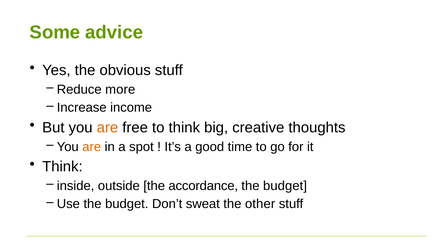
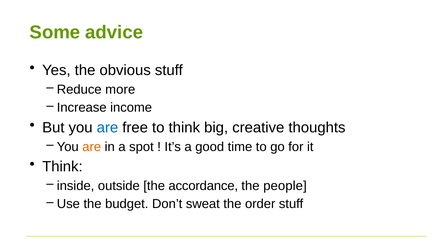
are colour: orange -> blue (107, 127)
budget: budget -> people (285, 186)
other: other -> order (260, 204)
